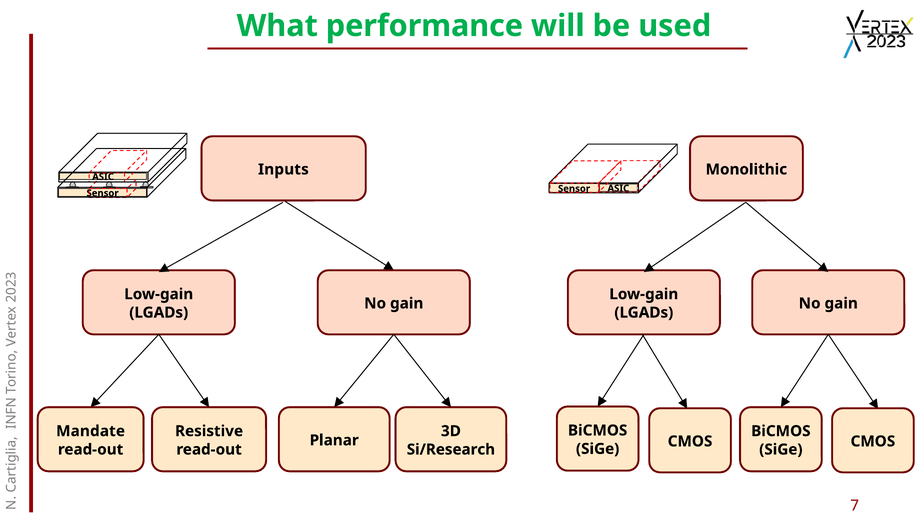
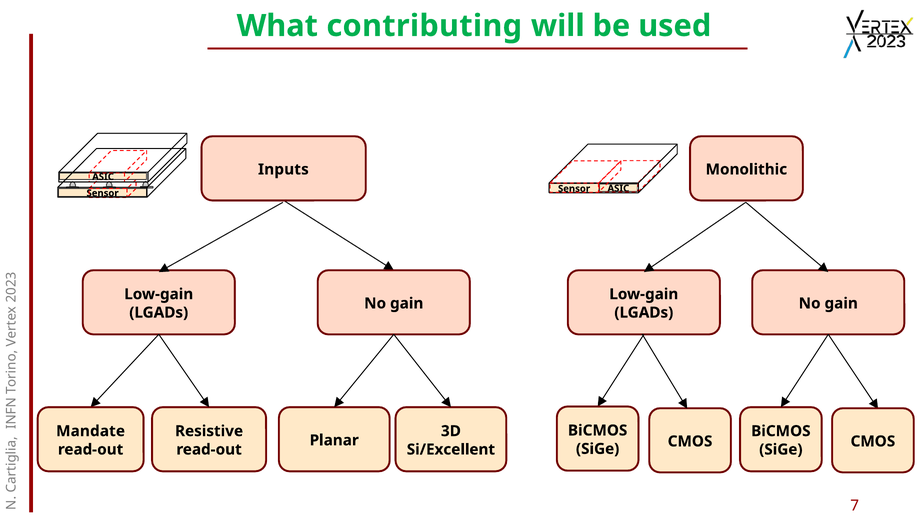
performance: performance -> contributing (424, 26)
Si/Research: Si/Research -> Si/Excellent (451, 449)
